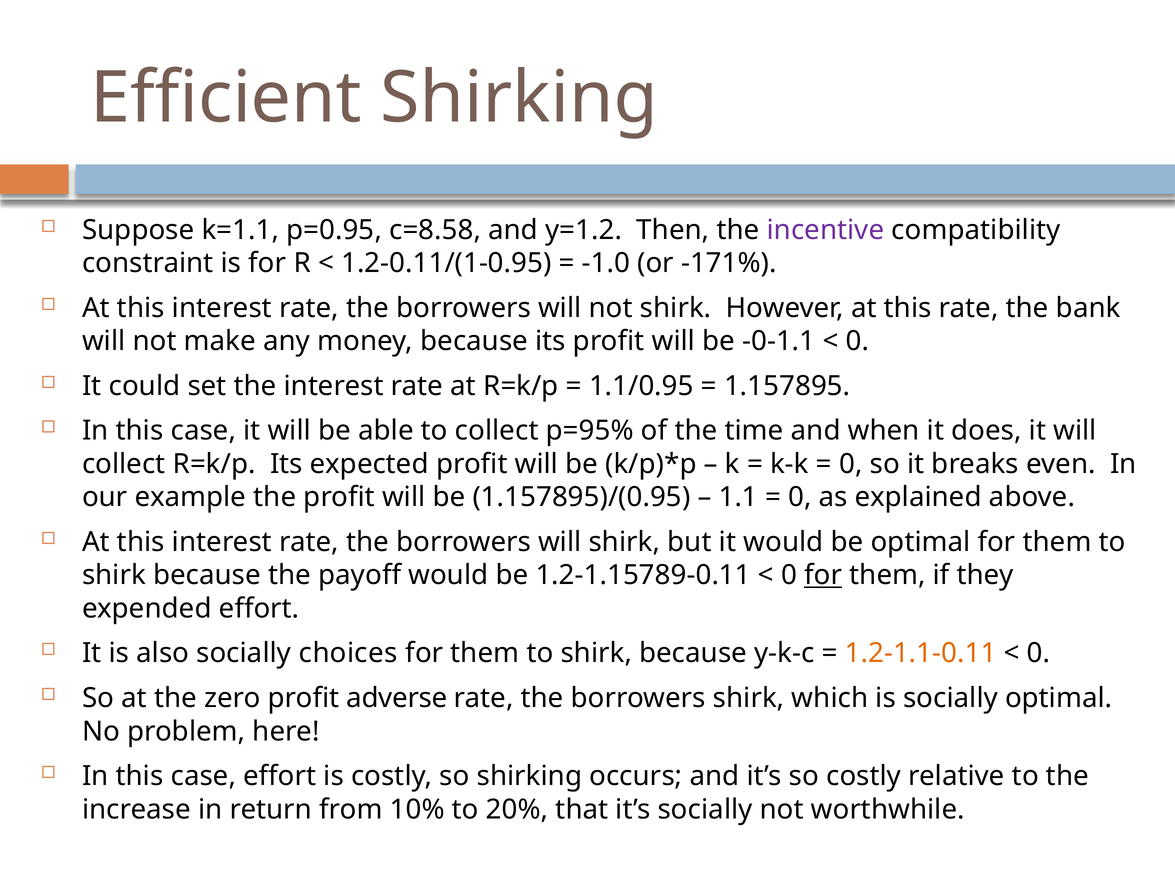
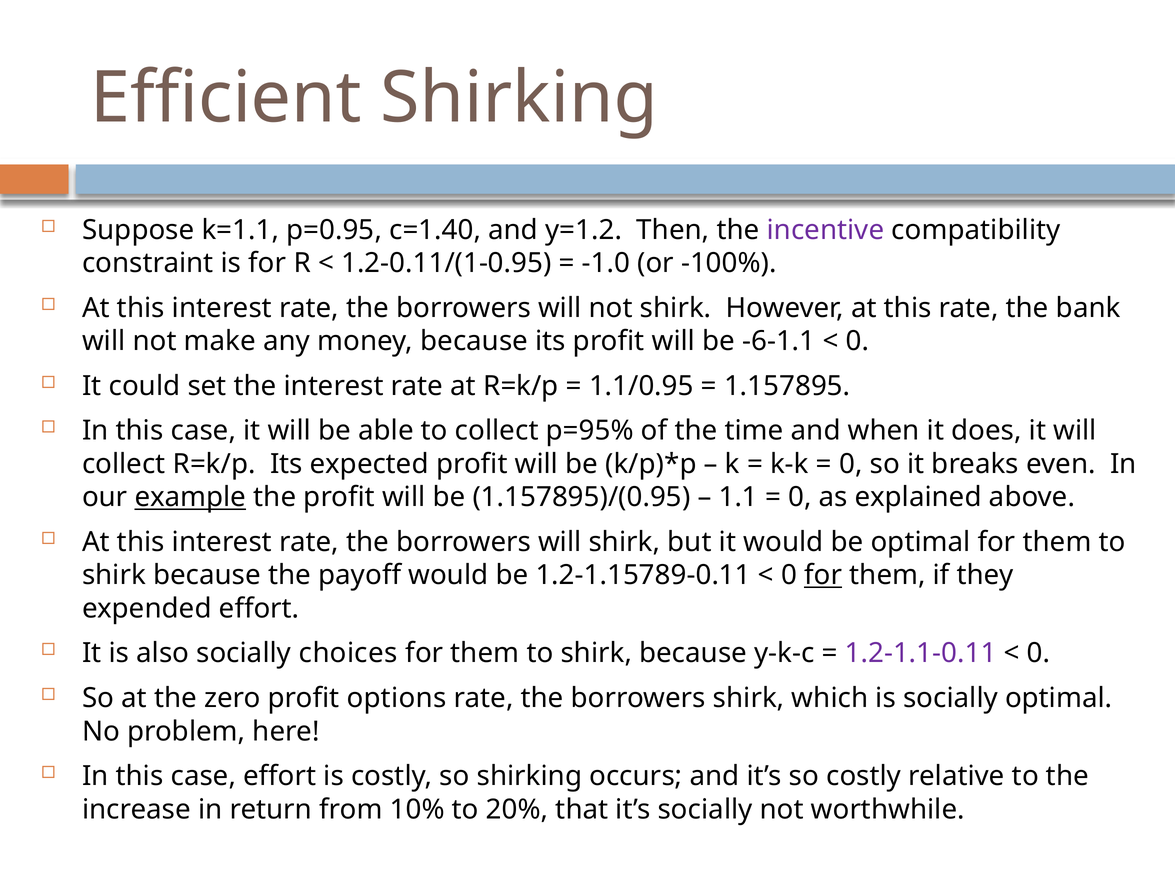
c=8.58: c=8.58 -> c=1.40 (435, 230)
-171%: -171% -> -100% (729, 263)
-0-1.1: -0-1.1 -> -6-1.1 (779, 341)
example underline: none -> present (190, 497)
1.2-1.1-0.11 colour: orange -> purple (921, 654)
adverse: adverse -> options (397, 698)
